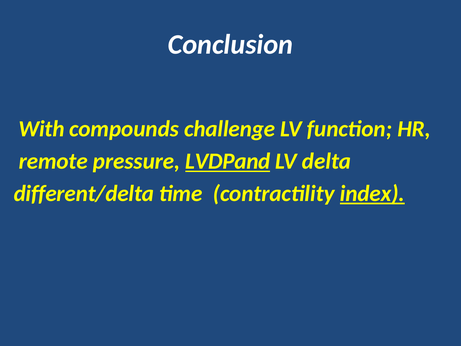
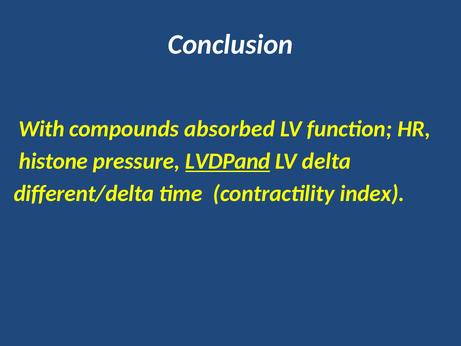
challenge: challenge -> absorbed (230, 129)
remote: remote -> histone (53, 161)
index underline: present -> none (372, 193)
